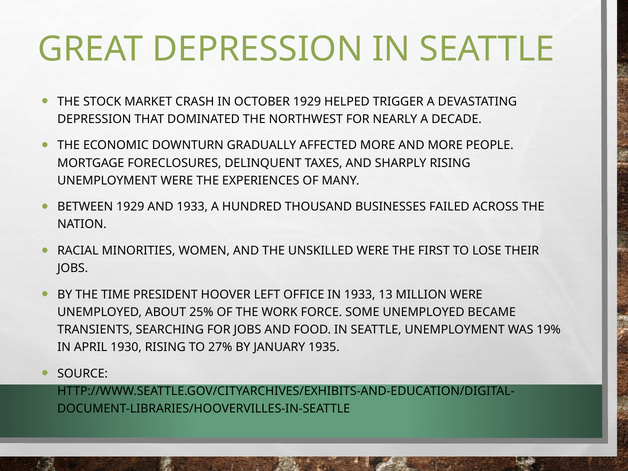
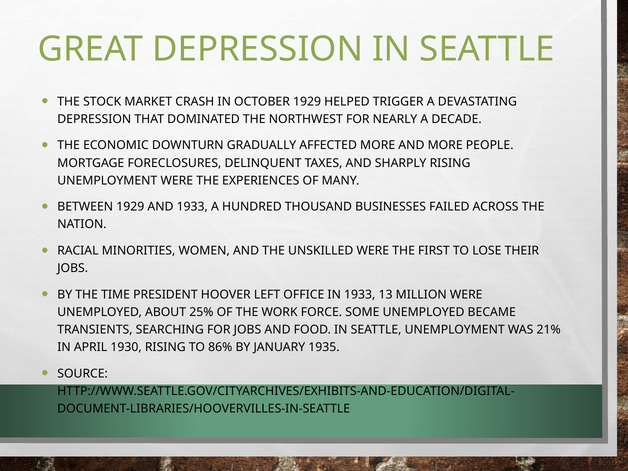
19%: 19% -> 21% (549, 330)
27%: 27% -> 86% (220, 347)
